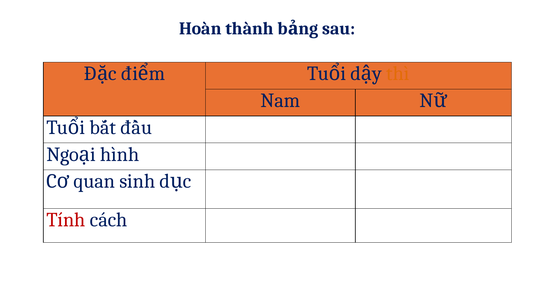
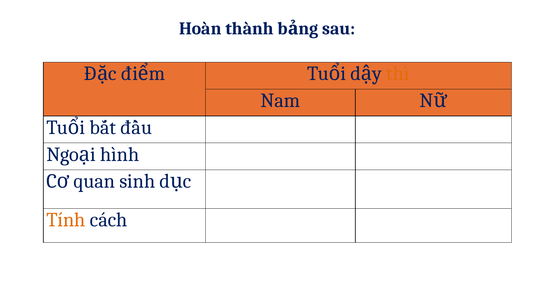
Tính colour: red -> orange (66, 220)
